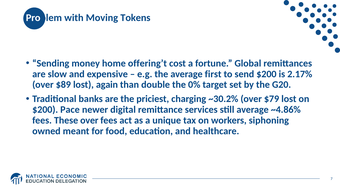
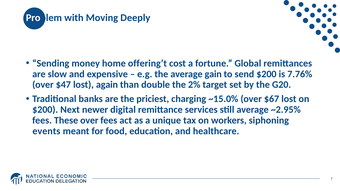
Tokens: Tokens -> Deeply (135, 18)
first: first -> gain (213, 74)
2.17%: 2.17% -> 7.76% (300, 74)
$89: $89 -> $47 (63, 85)
0%: 0% -> 2% (194, 85)
~30.2%: ~30.2% -> ~15.0% (223, 99)
$79: $79 -> $67 (272, 99)
Pace: Pace -> Next (70, 110)
~4.86%: ~4.86% -> ~2.95% (286, 110)
owned: owned -> events (46, 131)
